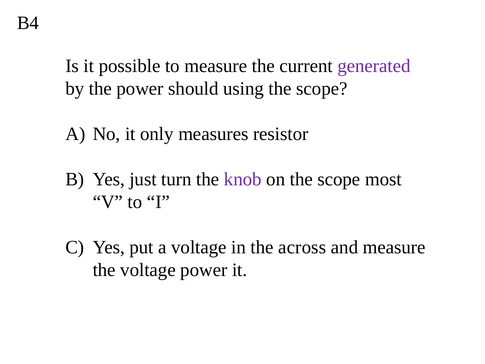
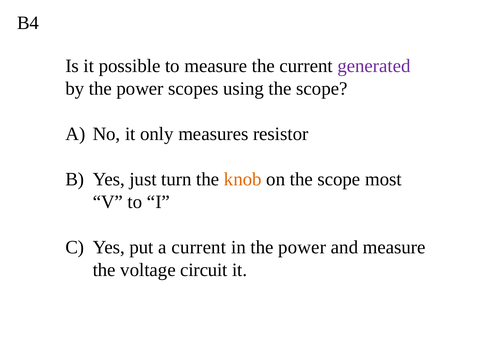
should: should -> scopes (193, 89)
knob colour: purple -> orange (243, 179)
a voltage: voltage -> current (199, 247)
in the across: across -> power (302, 247)
voltage power: power -> circuit (204, 270)
